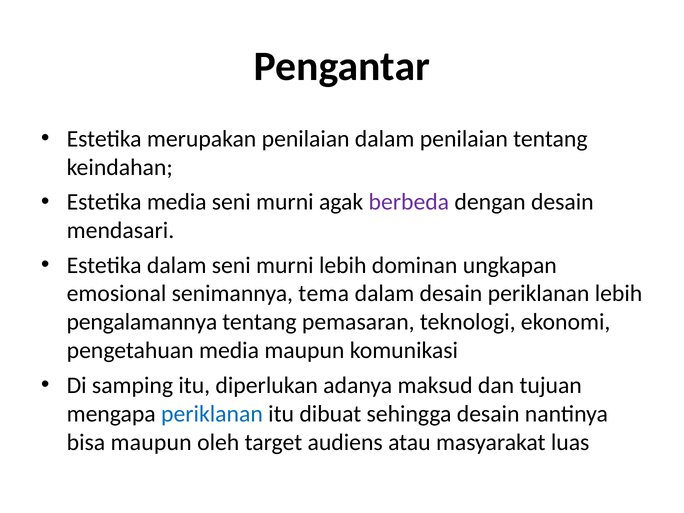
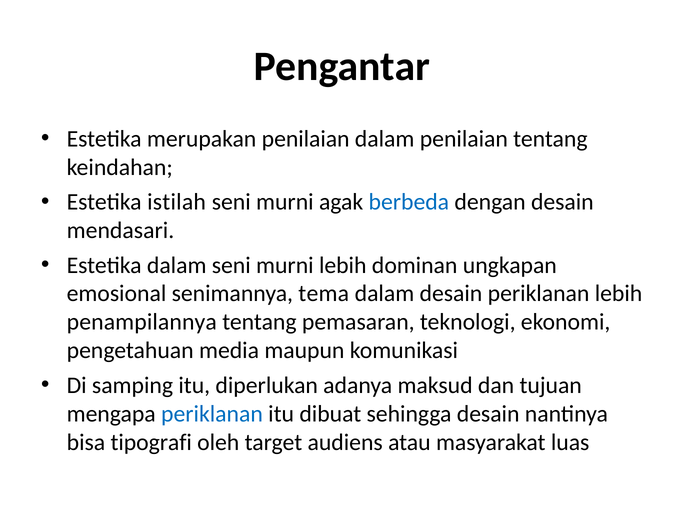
Estetika media: media -> istilah (177, 202)
berbeda colour: purple -> blue (409, 202)
pengalamannya: pengalamannya -> penampilannya (142, 322)
bisa maupun: maupun -> tipografi (151, 442)
